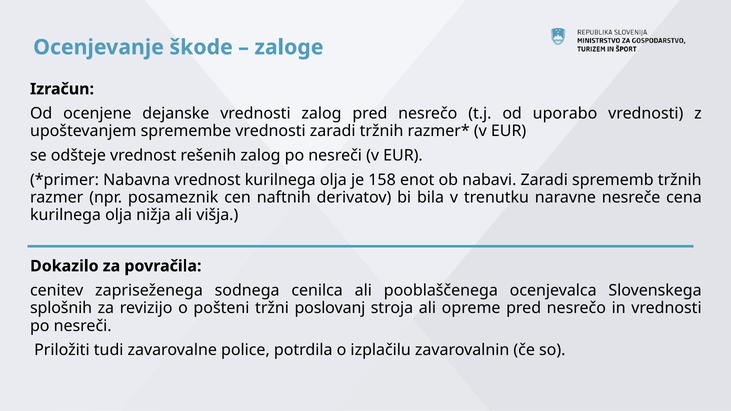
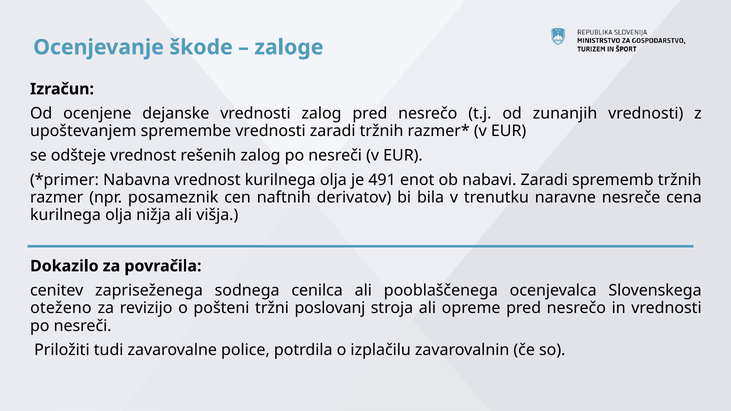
uporabo: uporabo -> zunanjih (565, 114)
158: 158 -> 491 (382, 180)
splošnih: splošnih -> oteženo (61, 308)
